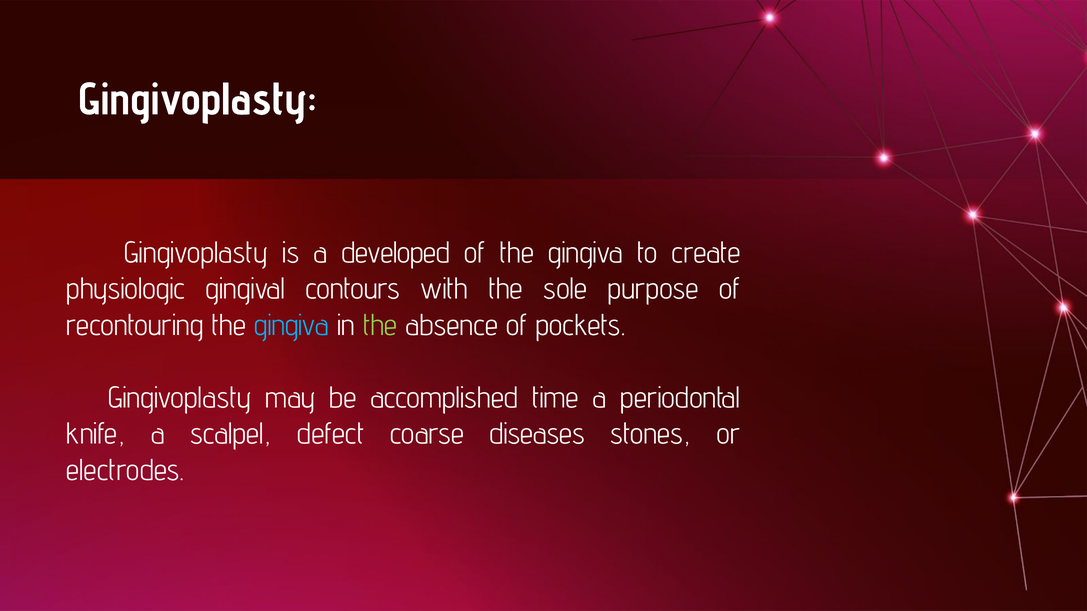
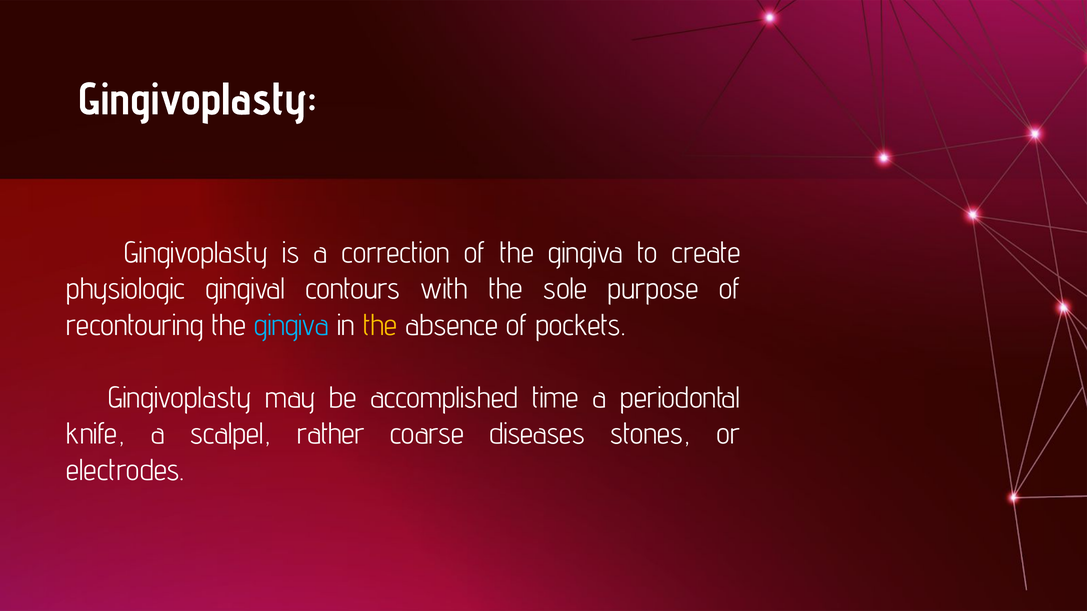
developed: developed -> correction (396, 253)
the colour: light green -> yellow (380, 325)
defect: defect -> rather (331, 434)
